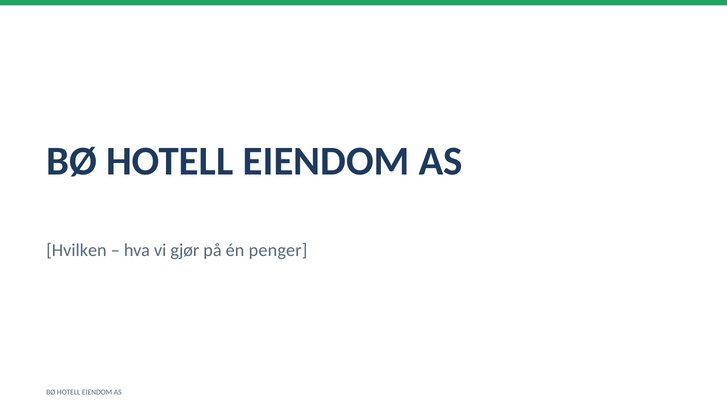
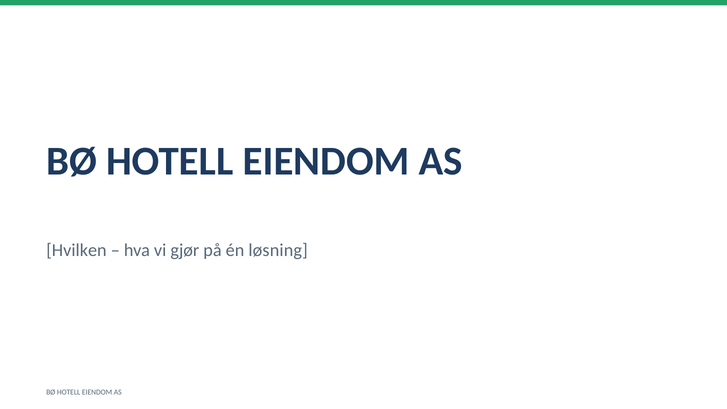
penger: penger -> løsning (278, 250)
